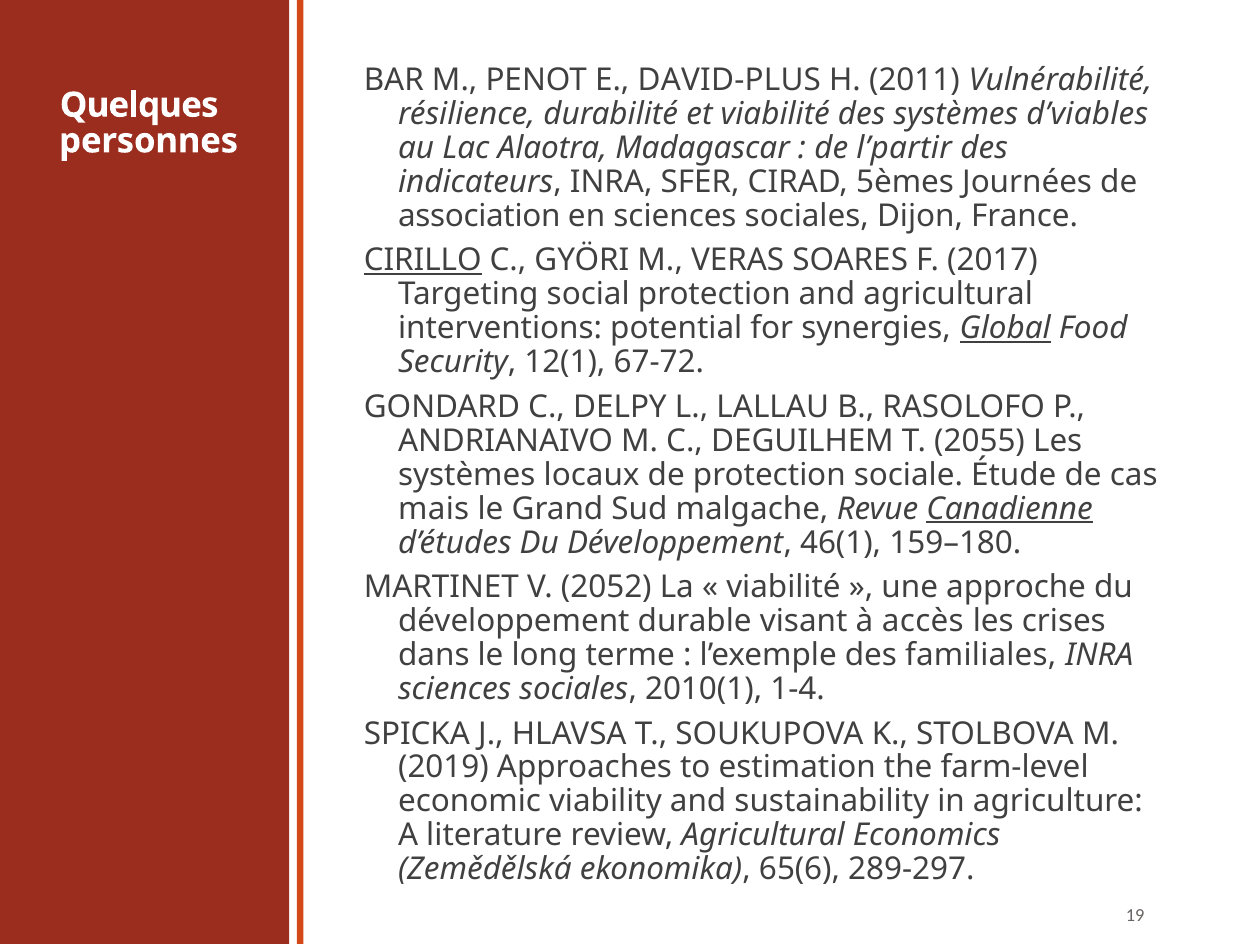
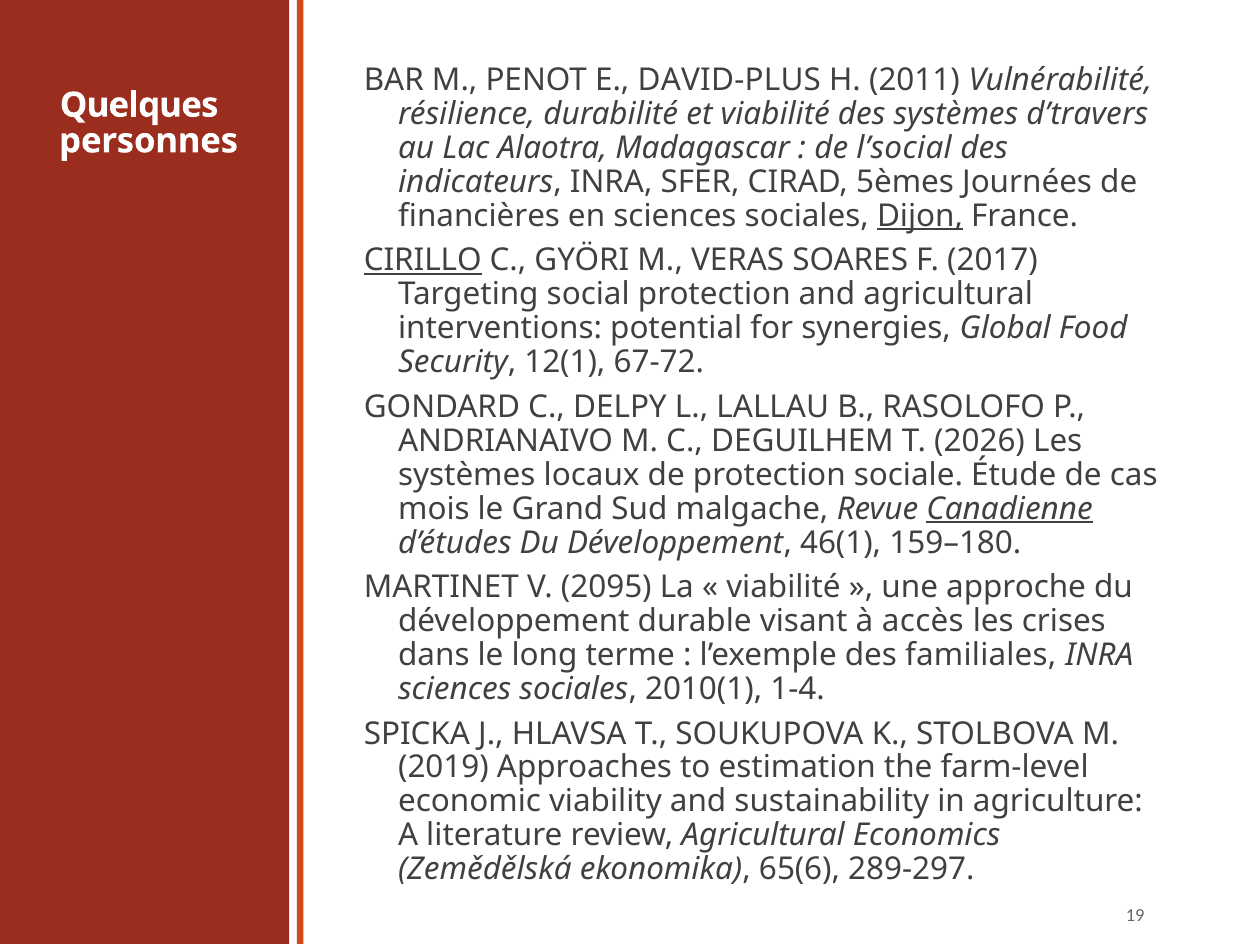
d’viables: d’viables -> d’travers (1087, 114)
l’partir: l’partir -> l’social (904, 148)
association: association -> financières (479, 216)
Dijon underline: none -> present (920, 216)
Global underline: present -> none (1005, 328)
2055: 2055 -> 2026 (980, 440)
mais: mais -> mois (434, 508)
2052: 2052 -> 2095 (606, 587)
